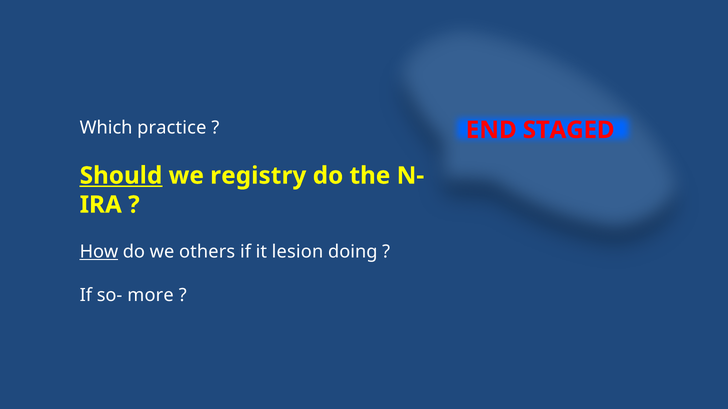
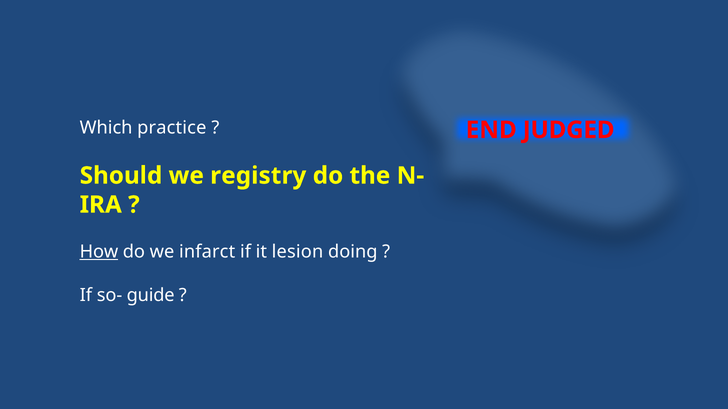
STAGED: STAGED -> JUDGED (569, 130)
Should underline: present -> none (121, 176)
others: others -> infarct (207, 252)
more: more -> guide (151, 296)
